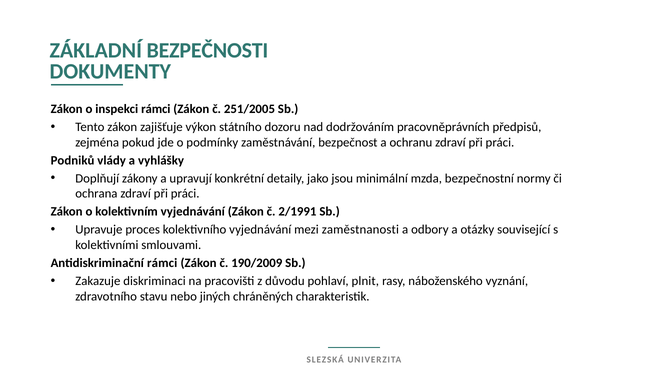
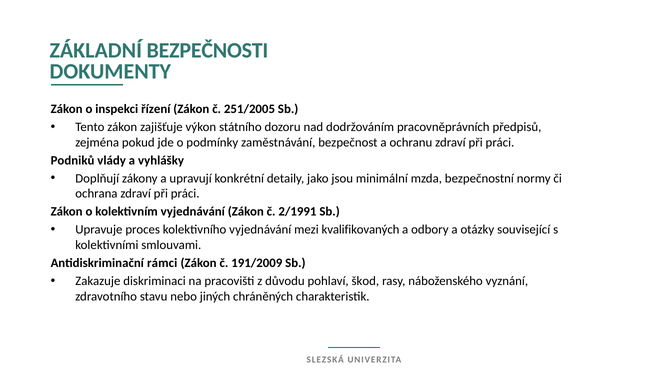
inspekci rámci: rámci -> řízení (156, 109)
zaměstnanosti: zaměstnanosti -> kvalifikovaných (360, 230)
190/2009: 190/2009 -> 191/2009 (257, 263)
plnit: plnit -> škod (365, 281)
